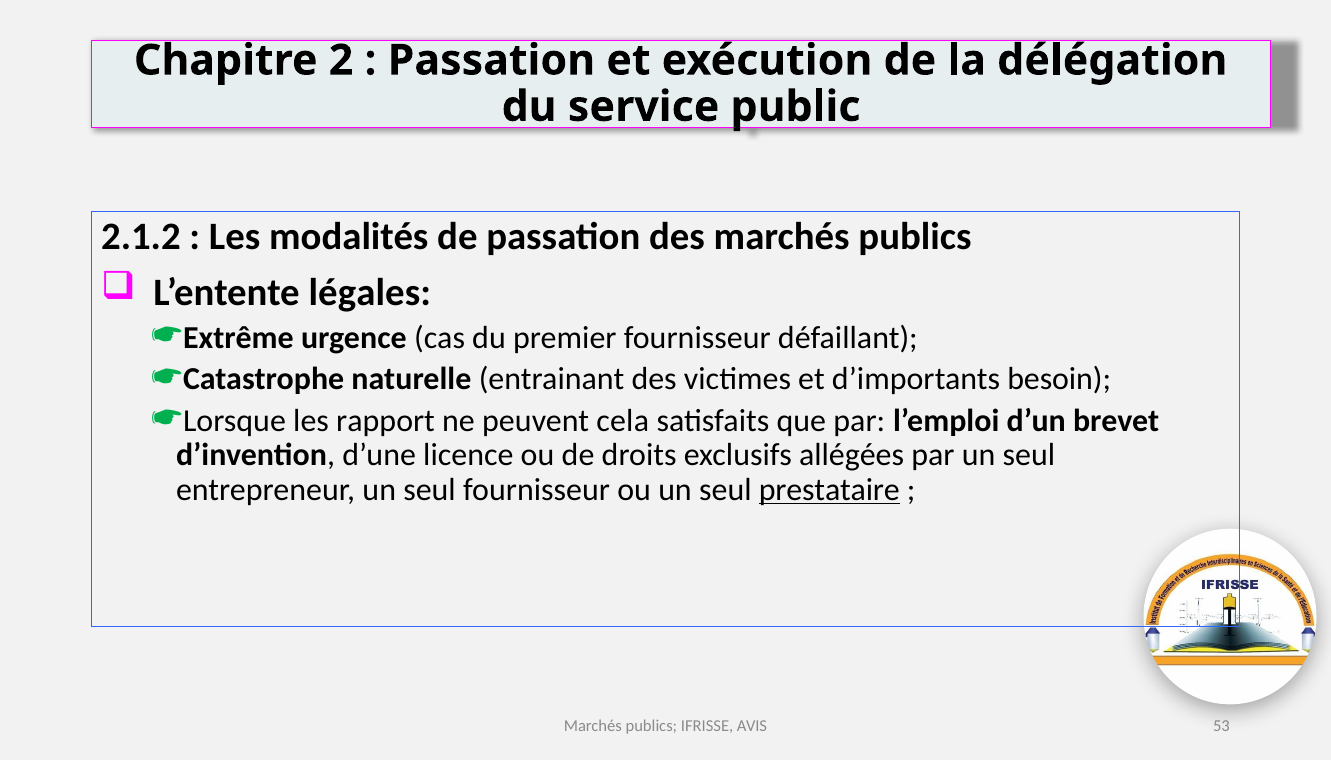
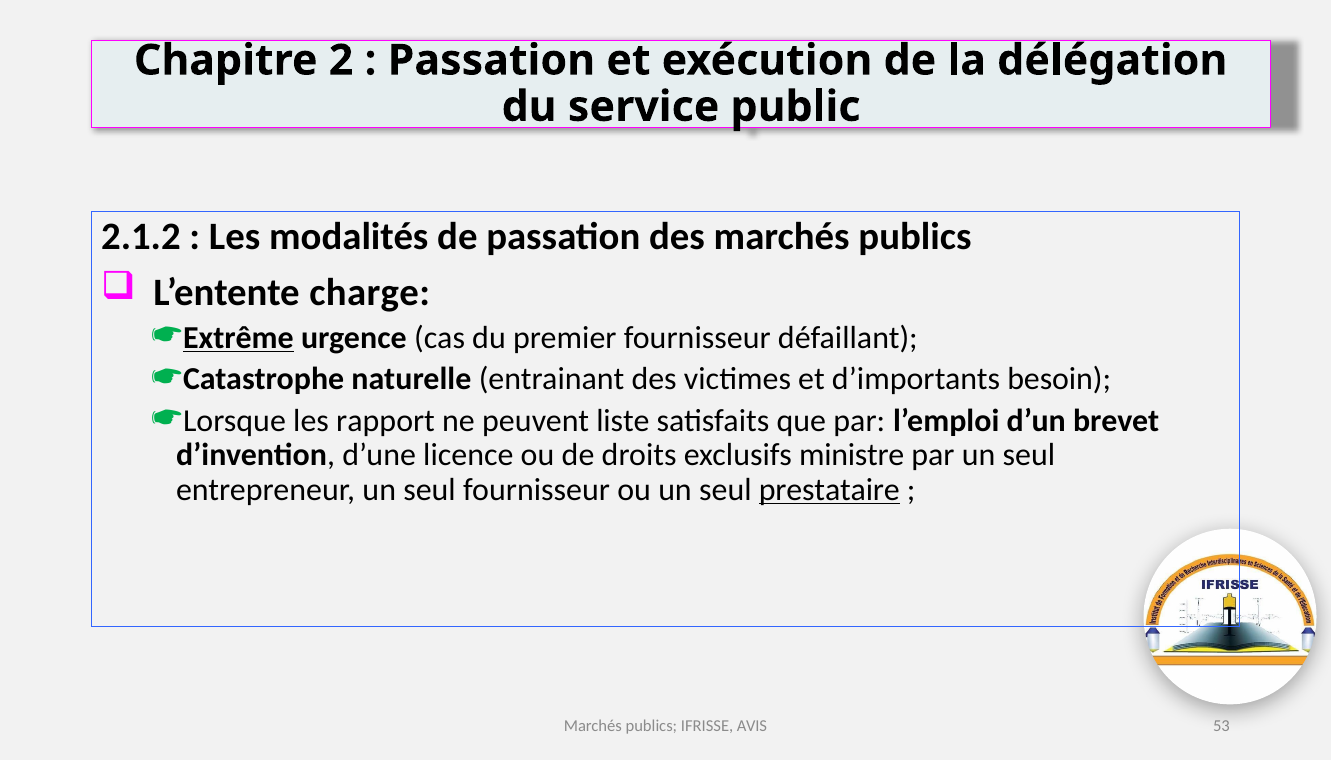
légales: légales -> charge (370, 293)
Extrême underline: none -> present (238, 338)
cela: cela -> liste (623, 421)
allégées: allégées -> ministre (852, 455)
